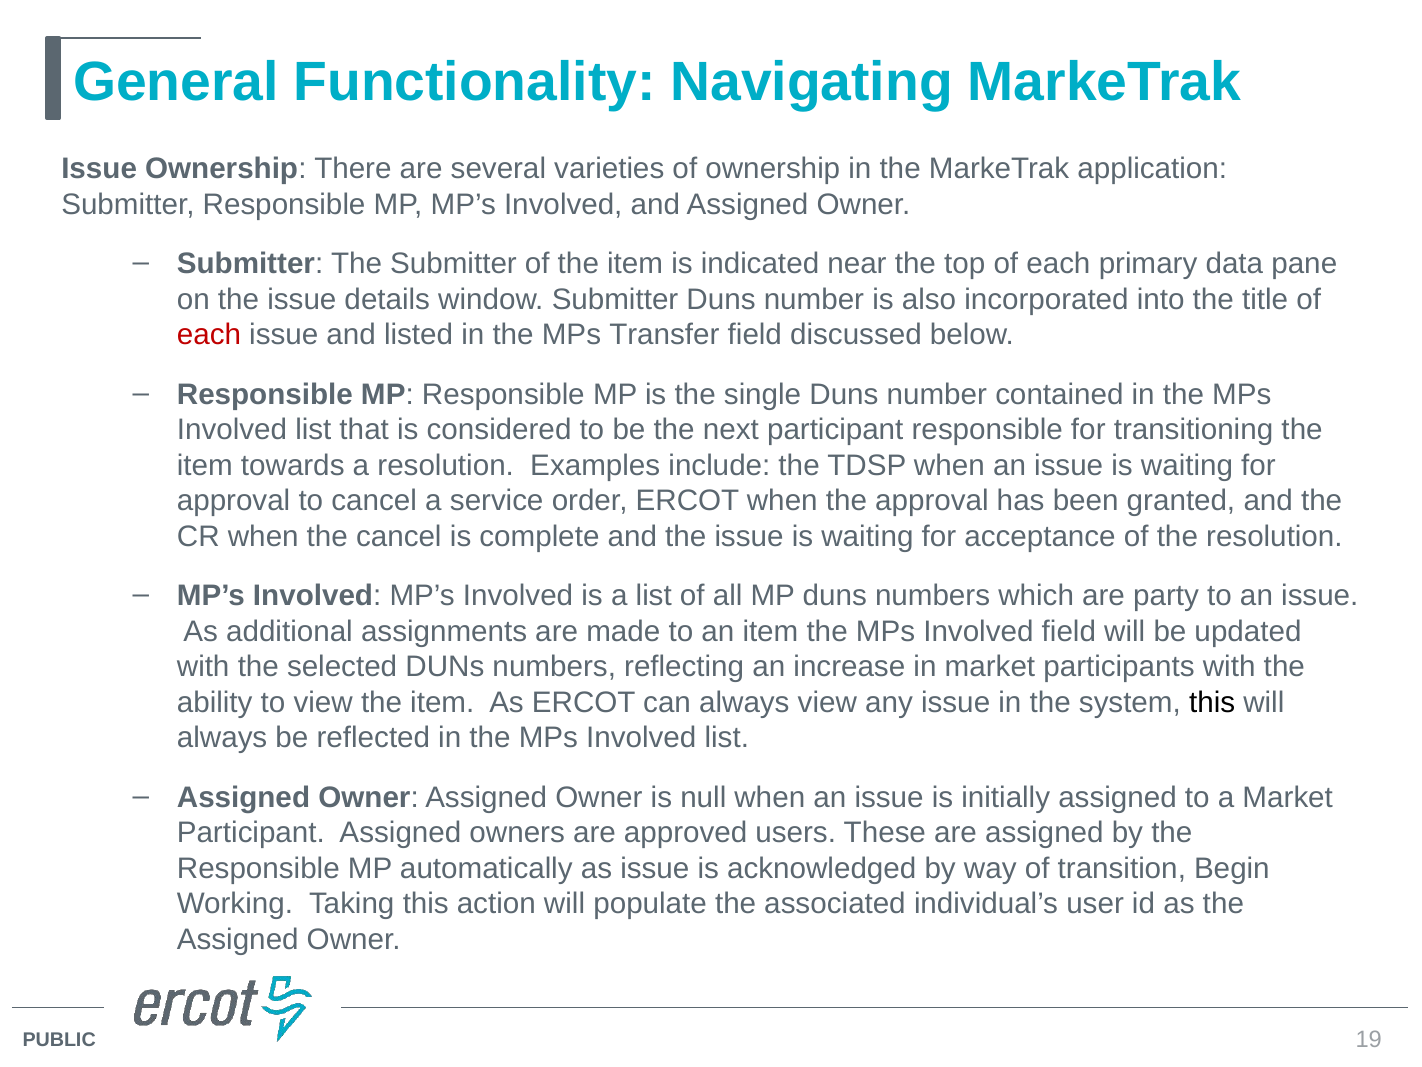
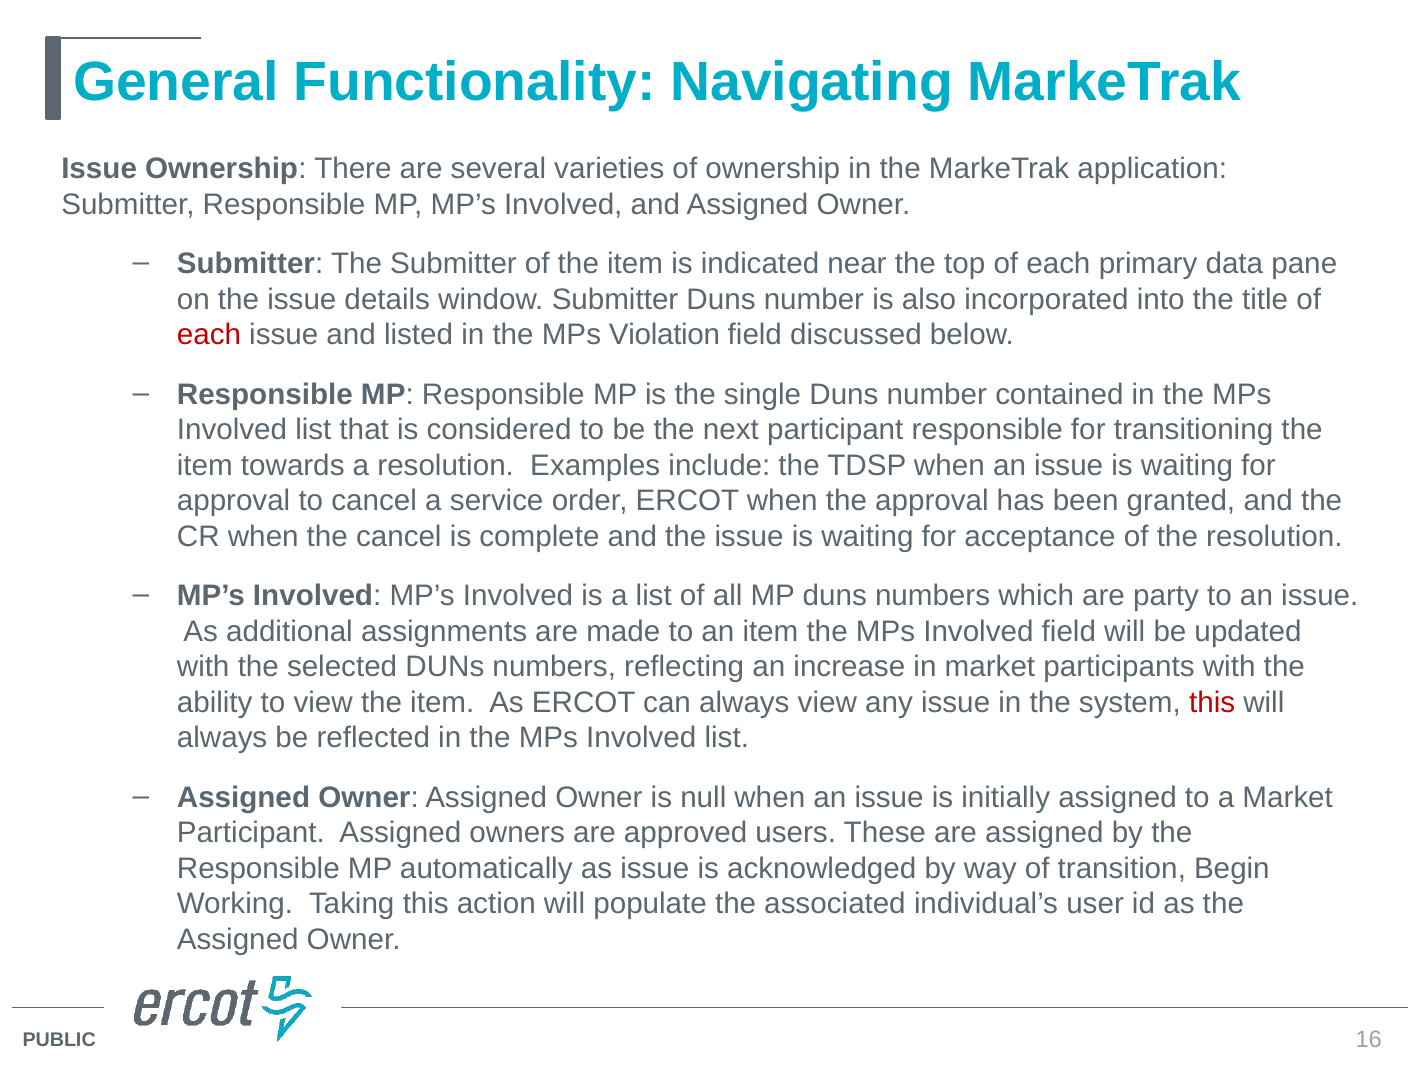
Transfer: Transfer -> Violation (665, 335)
this colour: black -> red (1212, 702)
19: 19 -> 16 (1369, 1039)
